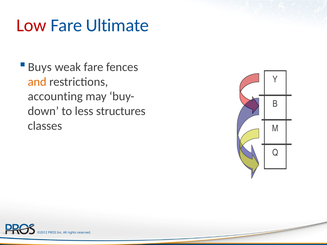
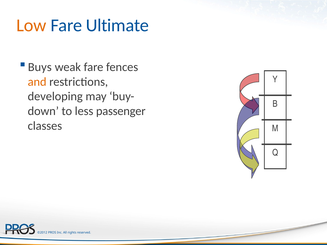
Low colour: red -> orange (31, 25)
accounting: accounting -> developing (55, 97)
structures: structures -> passenger (121, 111)
